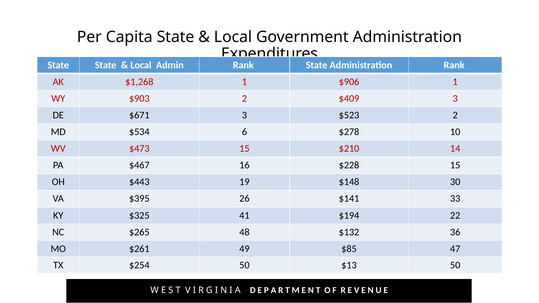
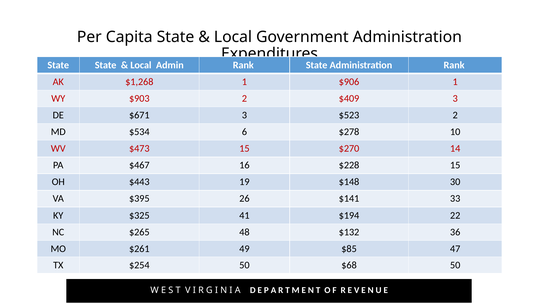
$210: $210 -> $270 (349, 149)
$13: $13 -> $68 (349, 265)
